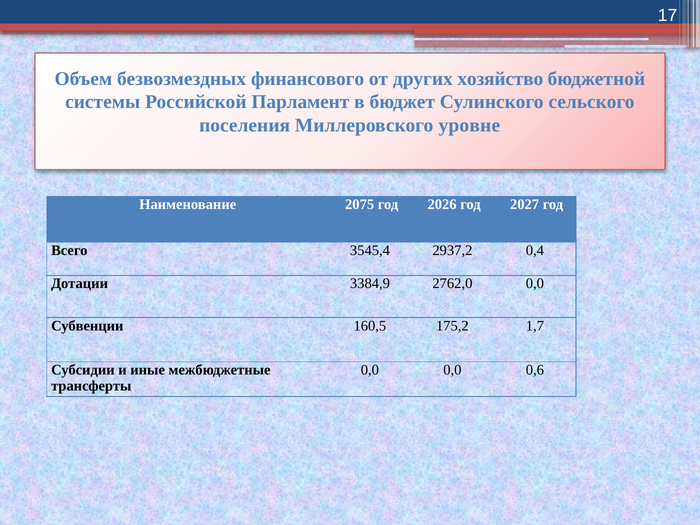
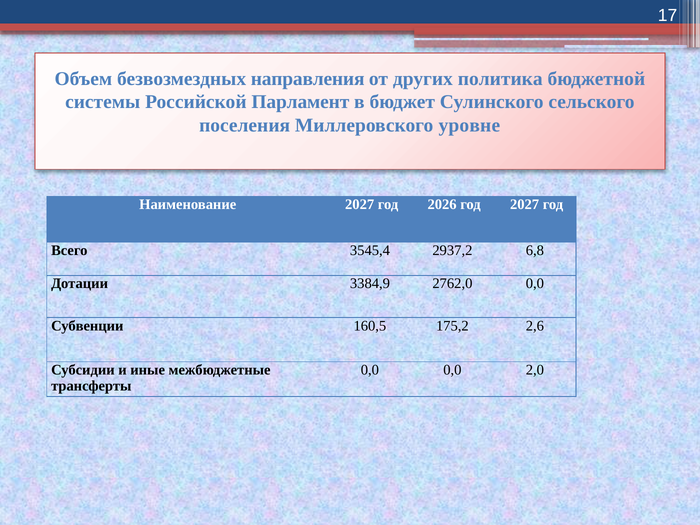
финансового: финансового -> направления (308, 79)
хозяйство: хозяйство -> политика (500, 79)
Наименование 2075: 2075 -> 2027 (360, 204)
0,4: 0,4 -> 6,8 (535, 250)
1,7: 1,7 -> 2,6 (535, 326)
0,6: 0,6 -> 2,0 (535, 370)
